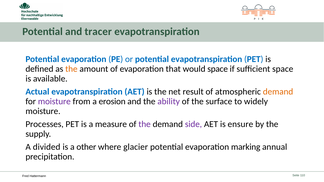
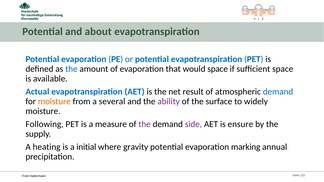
tracer: tracer -> about (98, 32)
the colour: orange -> blue (71, 69)
demand colour: orange -> blue (278, 92)
moisture colour: purple -> orange (54, 102)
erosion: erosion -> several (112, 102)
Processes: Processes -> Following (45, 124)
divided: divided -> heating (47, 147)
other: other -> initial (86, 147)
glacier: glacier -> gravity (136, 147)
